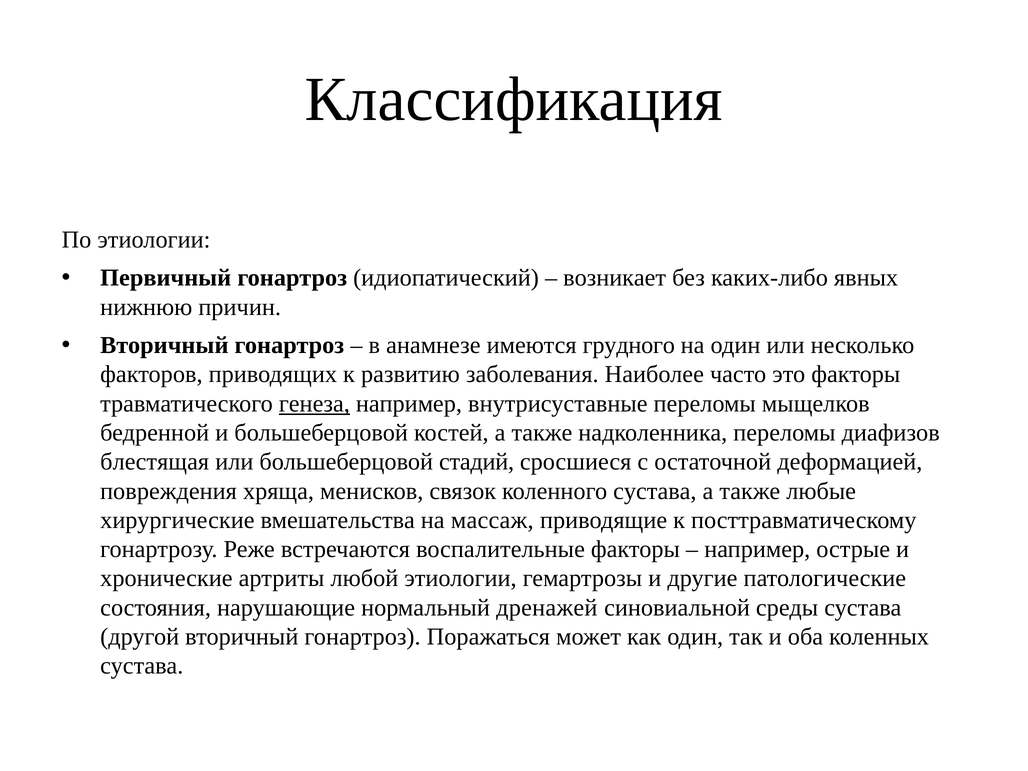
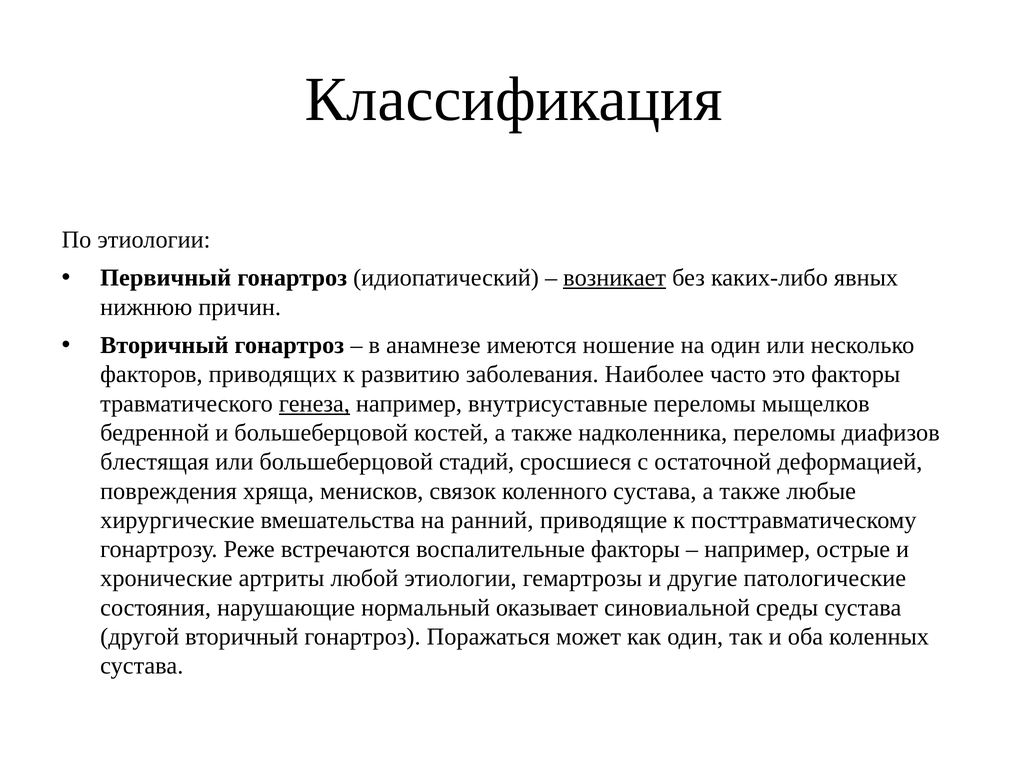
возникает underline: none -> present (615, 278)
грудного: грудного -> ношение (629, 345)
массаж: массаж -> ранний (492, 520)
дренажей: дренажей -> оказывает (547, 608)
